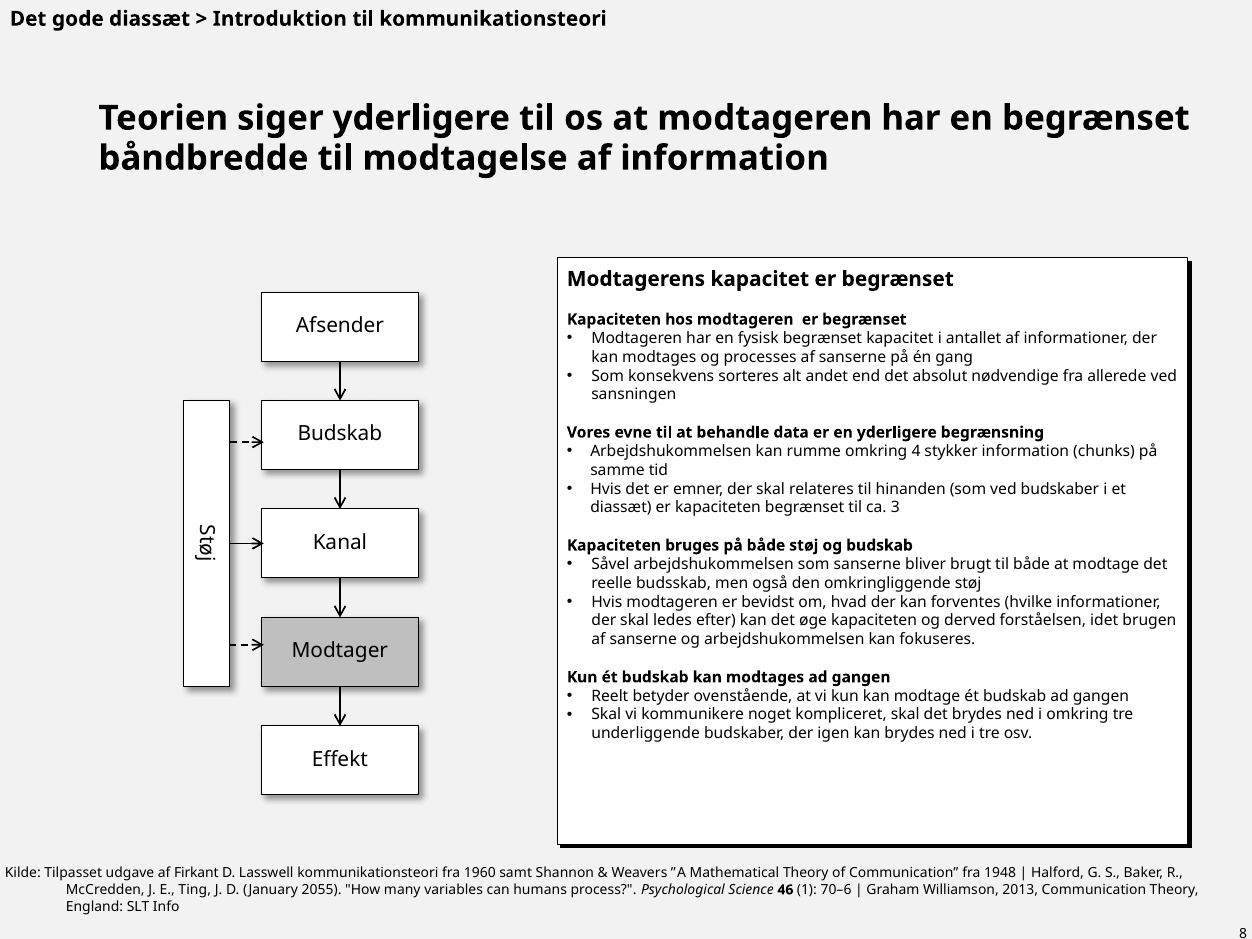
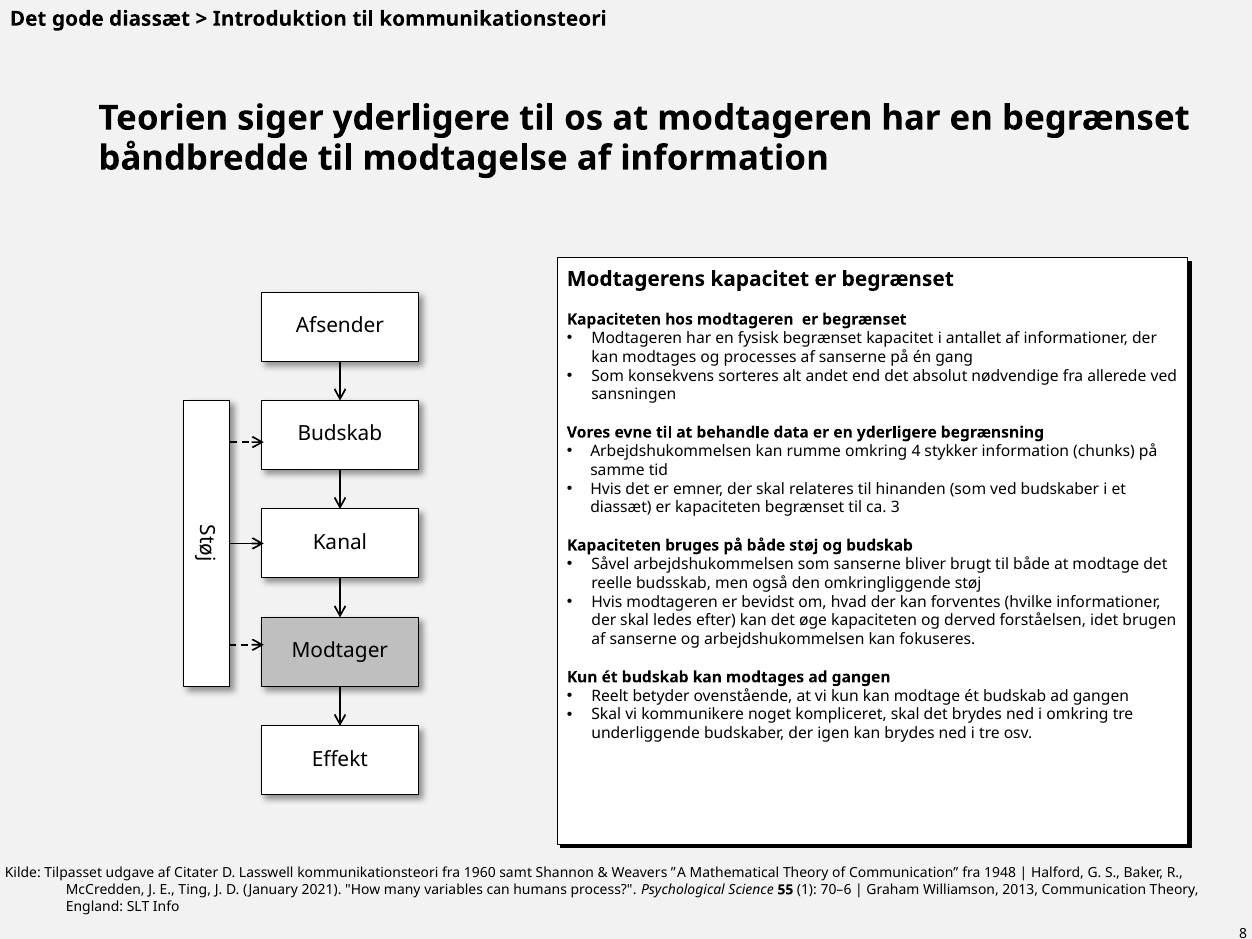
Firkant: Firkant -> Citater (196, 873)
2055: 2055 -> 2021 (322, 890)
46: 46 -> 55 (785, 890)
